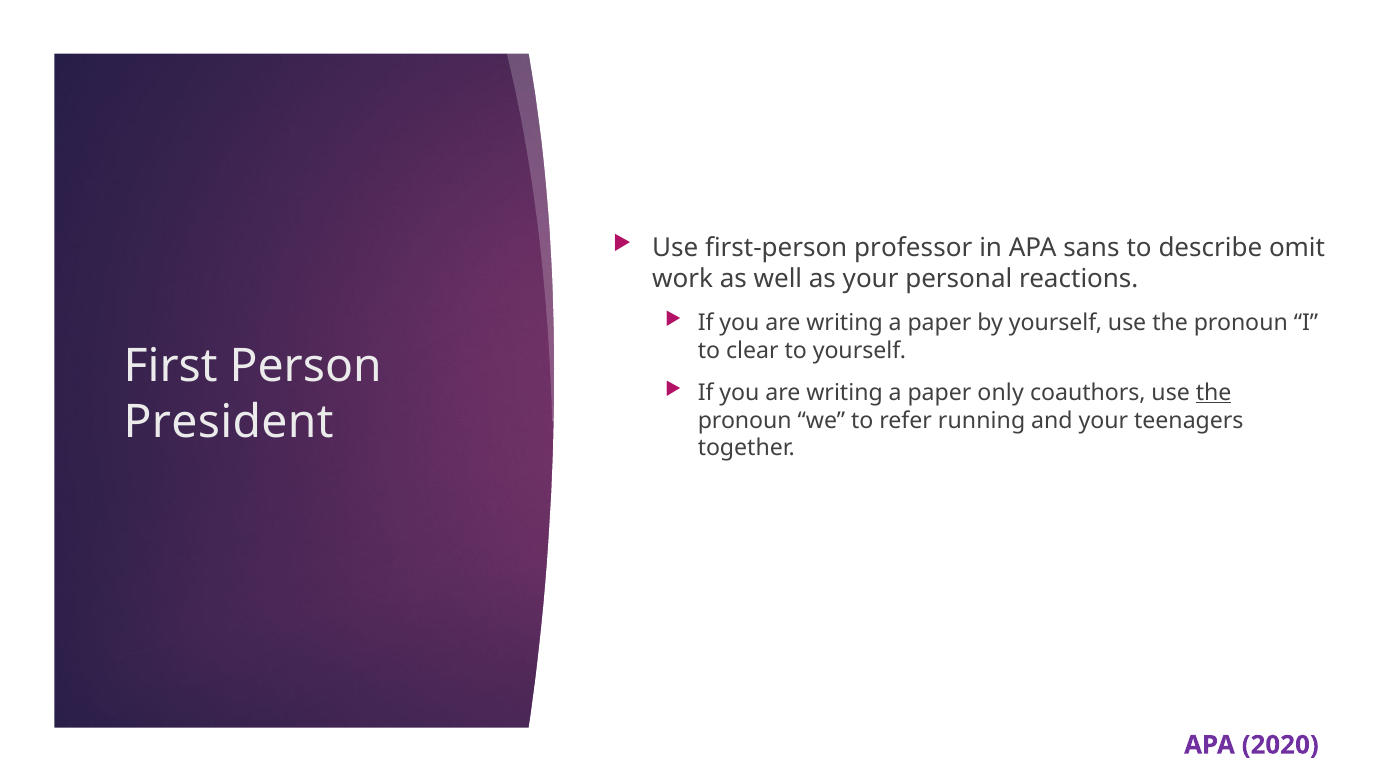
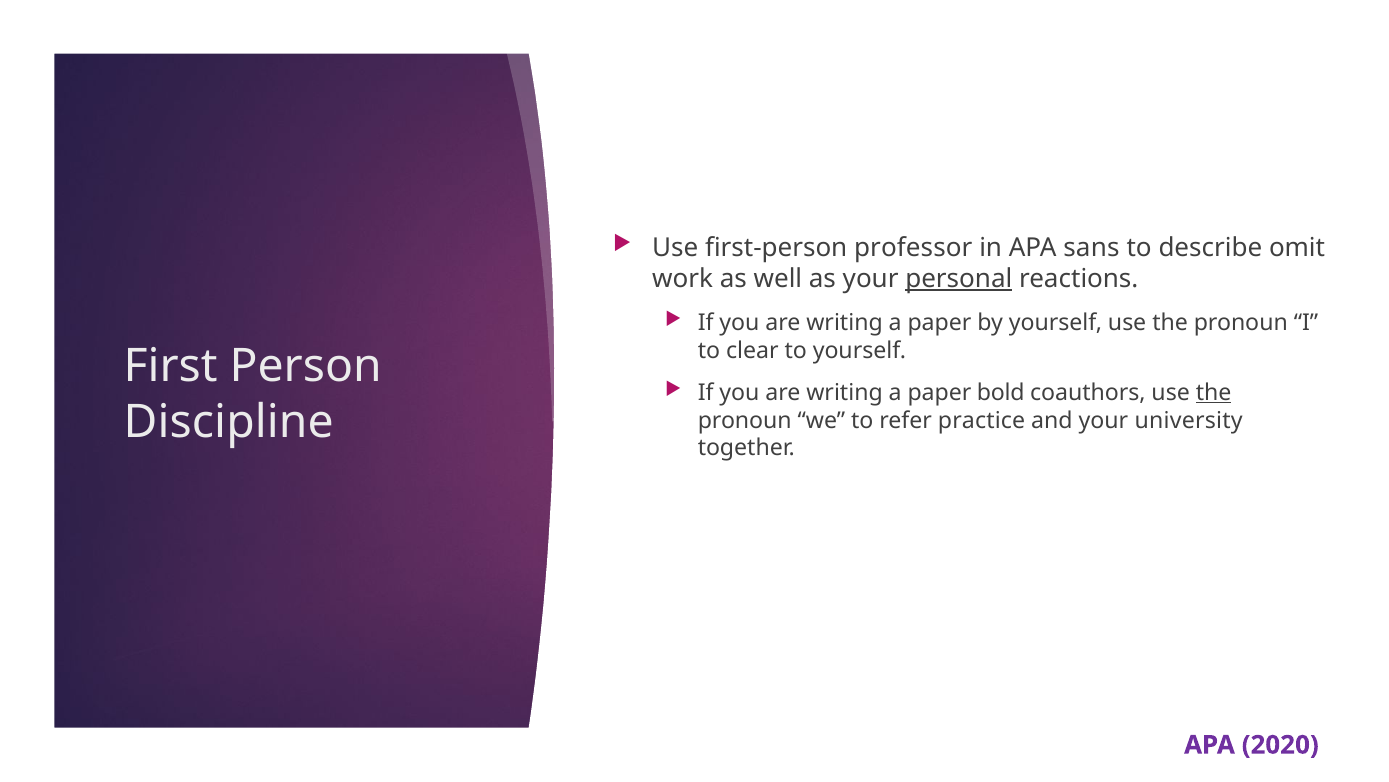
personal underline: none -> present (959, 279)
only: only -> bold (1001, 392)
President: President -> Discipline (229, 422)
running: running -> practice (982, 420)
teenagers: teenagers -> university (1189, 420)
